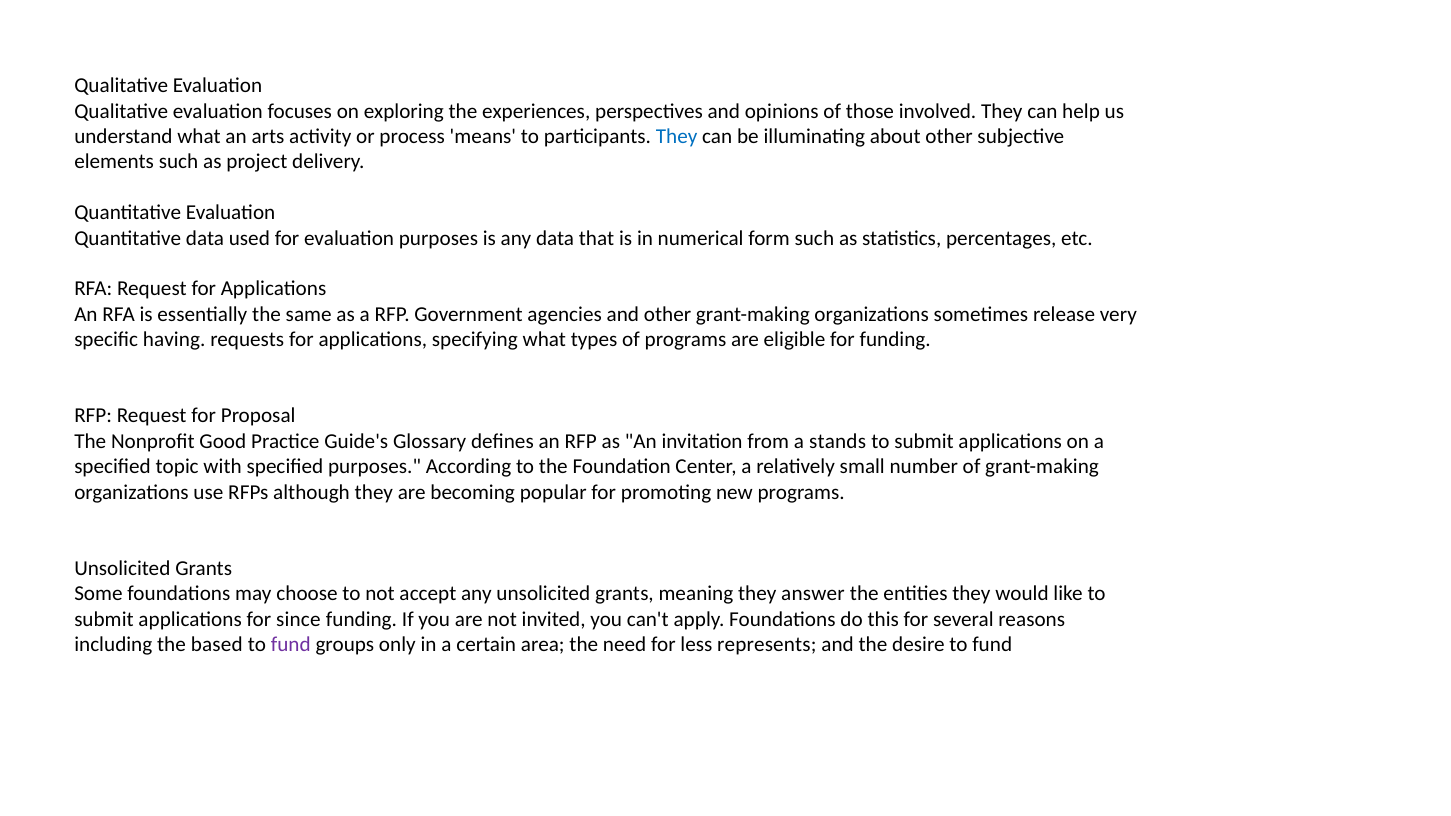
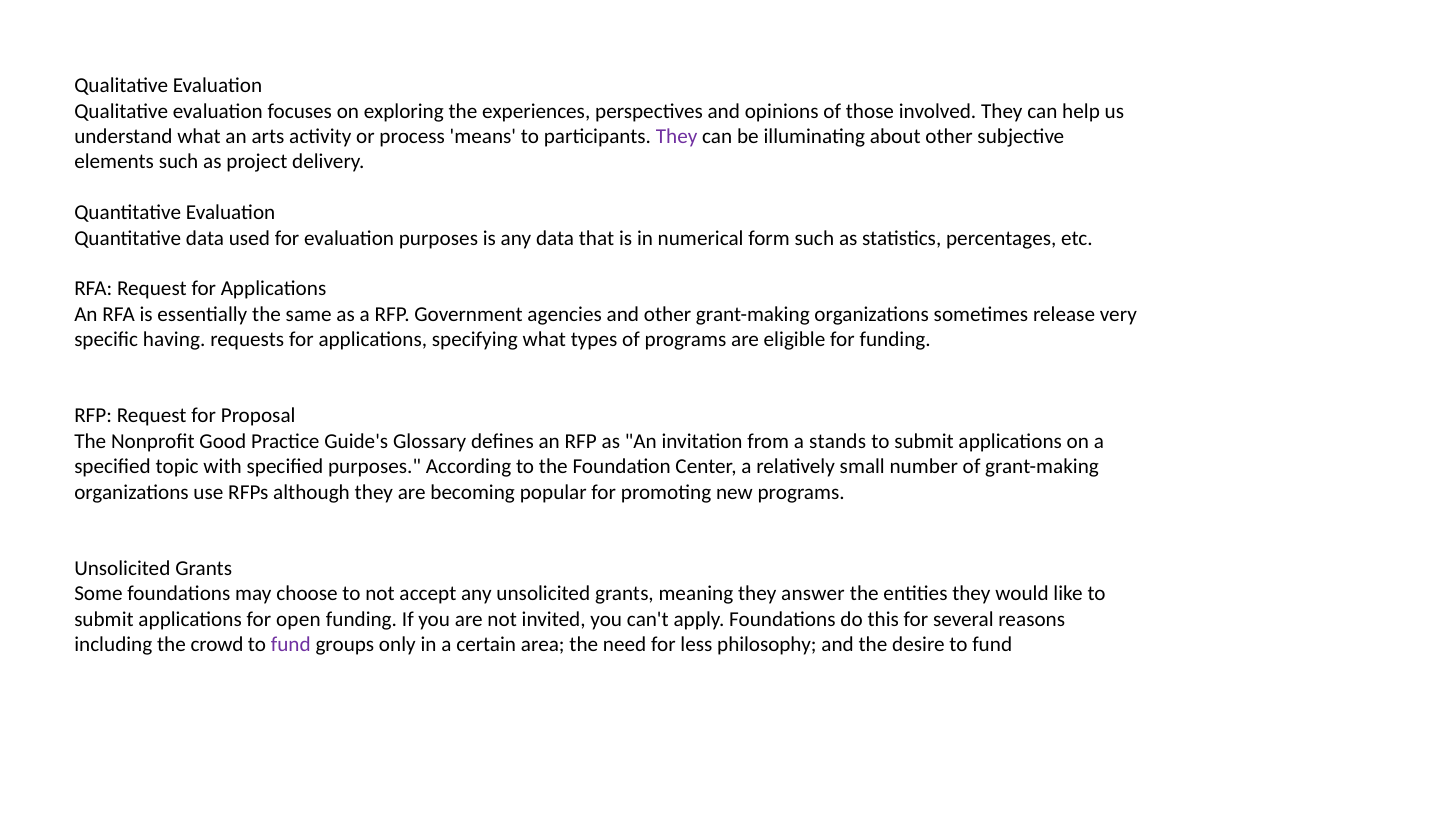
They colour: blue -> purple (677, 137)
since: since -> open (298, 619)
based: based -> crowd (217, 645)
represents: represents -> philosophy (767, 645)
